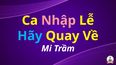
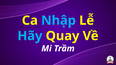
Nhập colour: pink -> light blue (59, 21)
